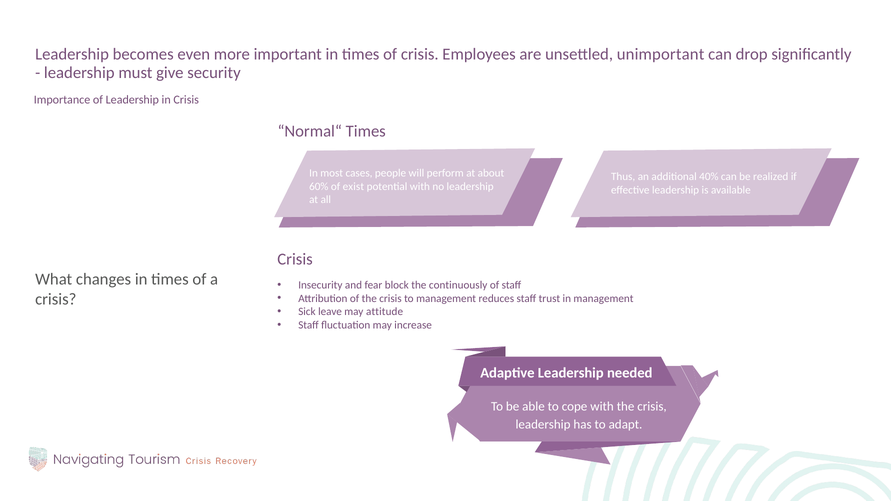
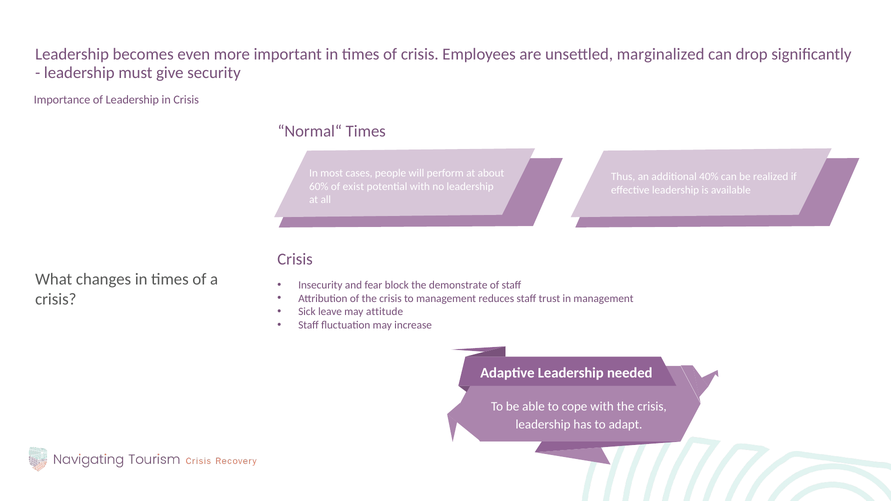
unimportant: unimportant -> marginalized (661, 54)
continuously: continuously -> demonstrate (458, 285)
